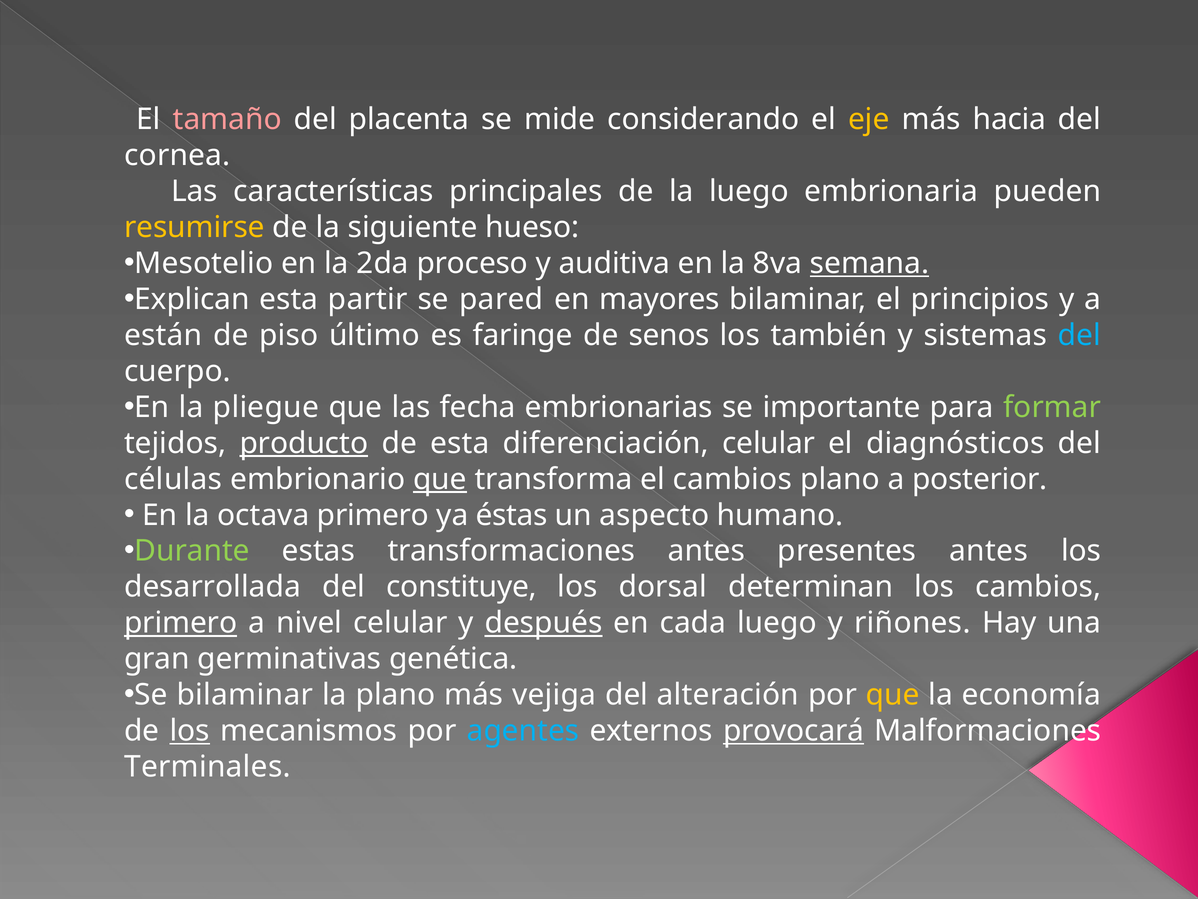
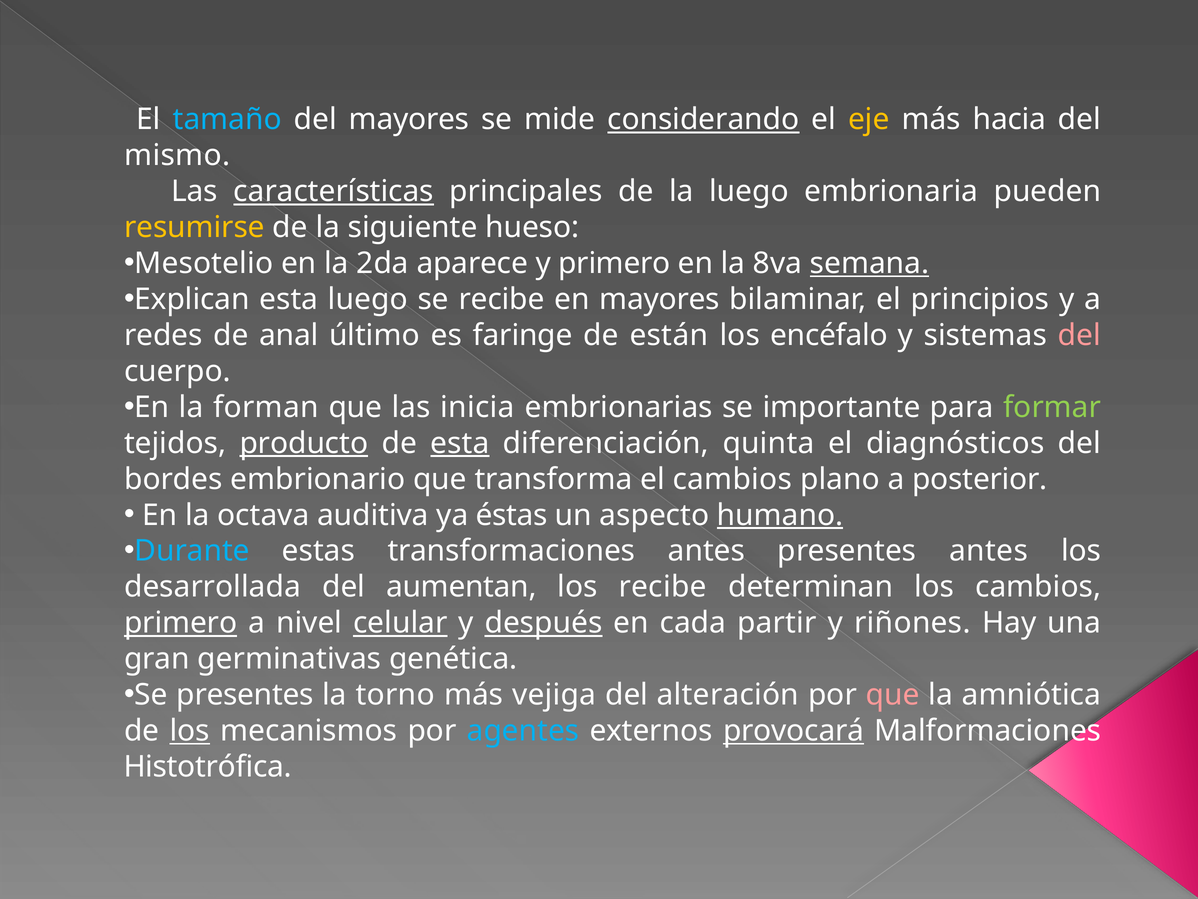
tamaño colour: pink -> light blue (227, 119)
del placenta: placenta -> mayores (409, 119)
considerando underline: none -> present (703, 119)
cornea: cornea -> mismo (177, 155)
características underline: none -> present (334, 191)
proceso: proceso -> aparece (472, 263)
y auditiva: auditiva -> primero (614, 263)
esta partir: partir -> luego (368, 299)
se pared: pared -> recibe (502, 299)
están: están -> redes (163, 335)
piso: piso -> anal (289, 335)
senos: senos -> están (669, 335)
también: también -> encéfalo (829, 335)
del colour: light blue -> pink (1079, 335)
pliegue: pliegue -> forman (266, 407)
fecha: fecha -> inicia (478, 407)
esta underline: none -> present (460, 443)
diferenciación celular: celular -> quinta (768, 443)
células: células -> bordes (173, 479)
que underline: present -> none (440, 479)
octava primero: primero -> auditiva (373, 515)
humano underline: none -> present (780, 515)
Durante colour: light green -> light blue (192, 551)
constituye: constituye -> aumentan (461, 587)
los dorsal: dorsal -> recibe (663, 587)
celular underline: none -> present (400, 623)
cada luego: luego -> partir (777, 623)
Se bilaminar: bilaminar -> presentes (245, 695)
la plano: plano -> torno (395, 695)
que colour: yellow -> pink (893, 695)
economía: economía -> amniótica (1031, 695)
Terminales: Terminales -> Histotrófica (208, 766)
